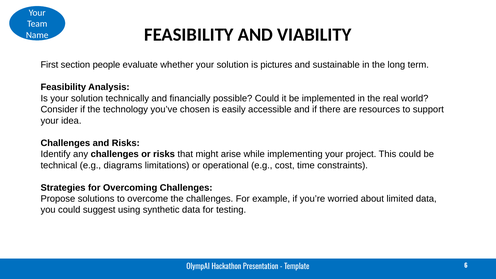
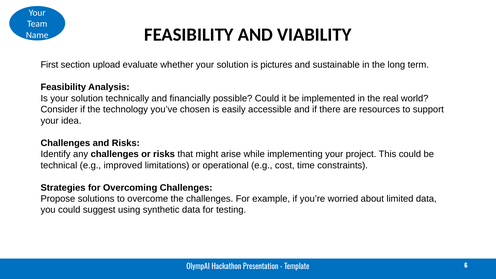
people: people -> upload (106, 65)
diagrams: diagrams -> improved (123, 165)
